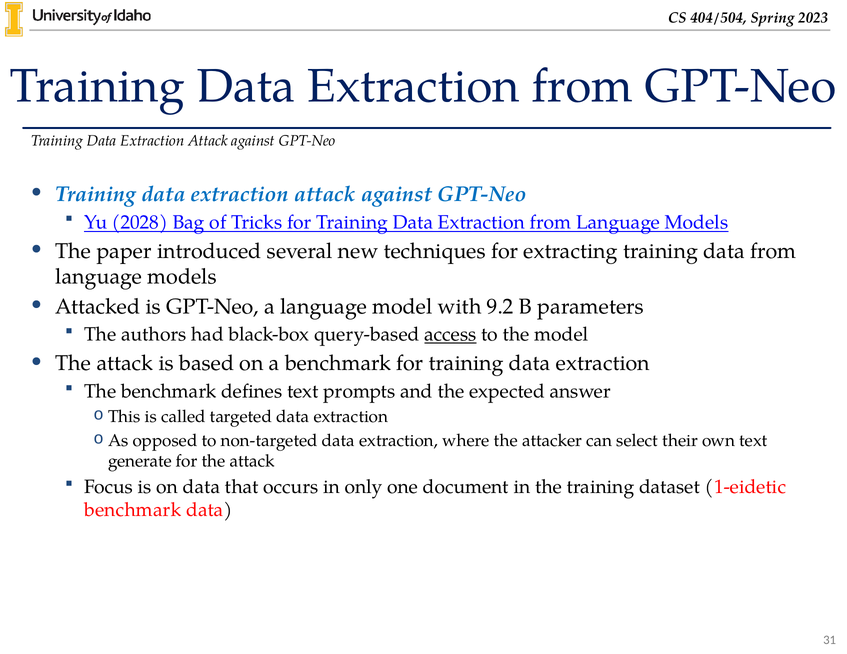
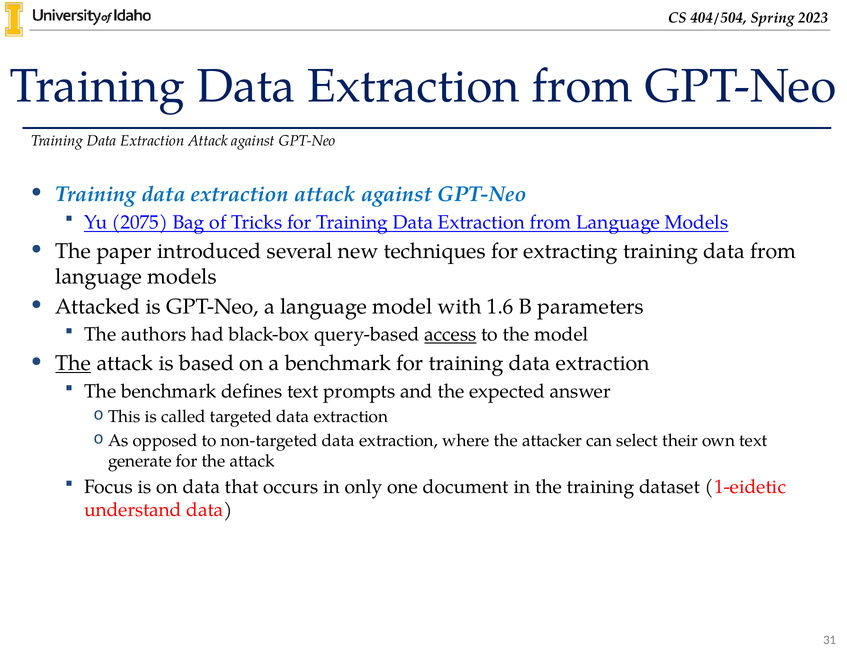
2028: 2028 -> 2075 (140, 222)
9.2: 9.2 -> 1.6 (500, 307)
The underline: none -> present (73, 364)
benchmark: benchmark -> understand (133, 510)
